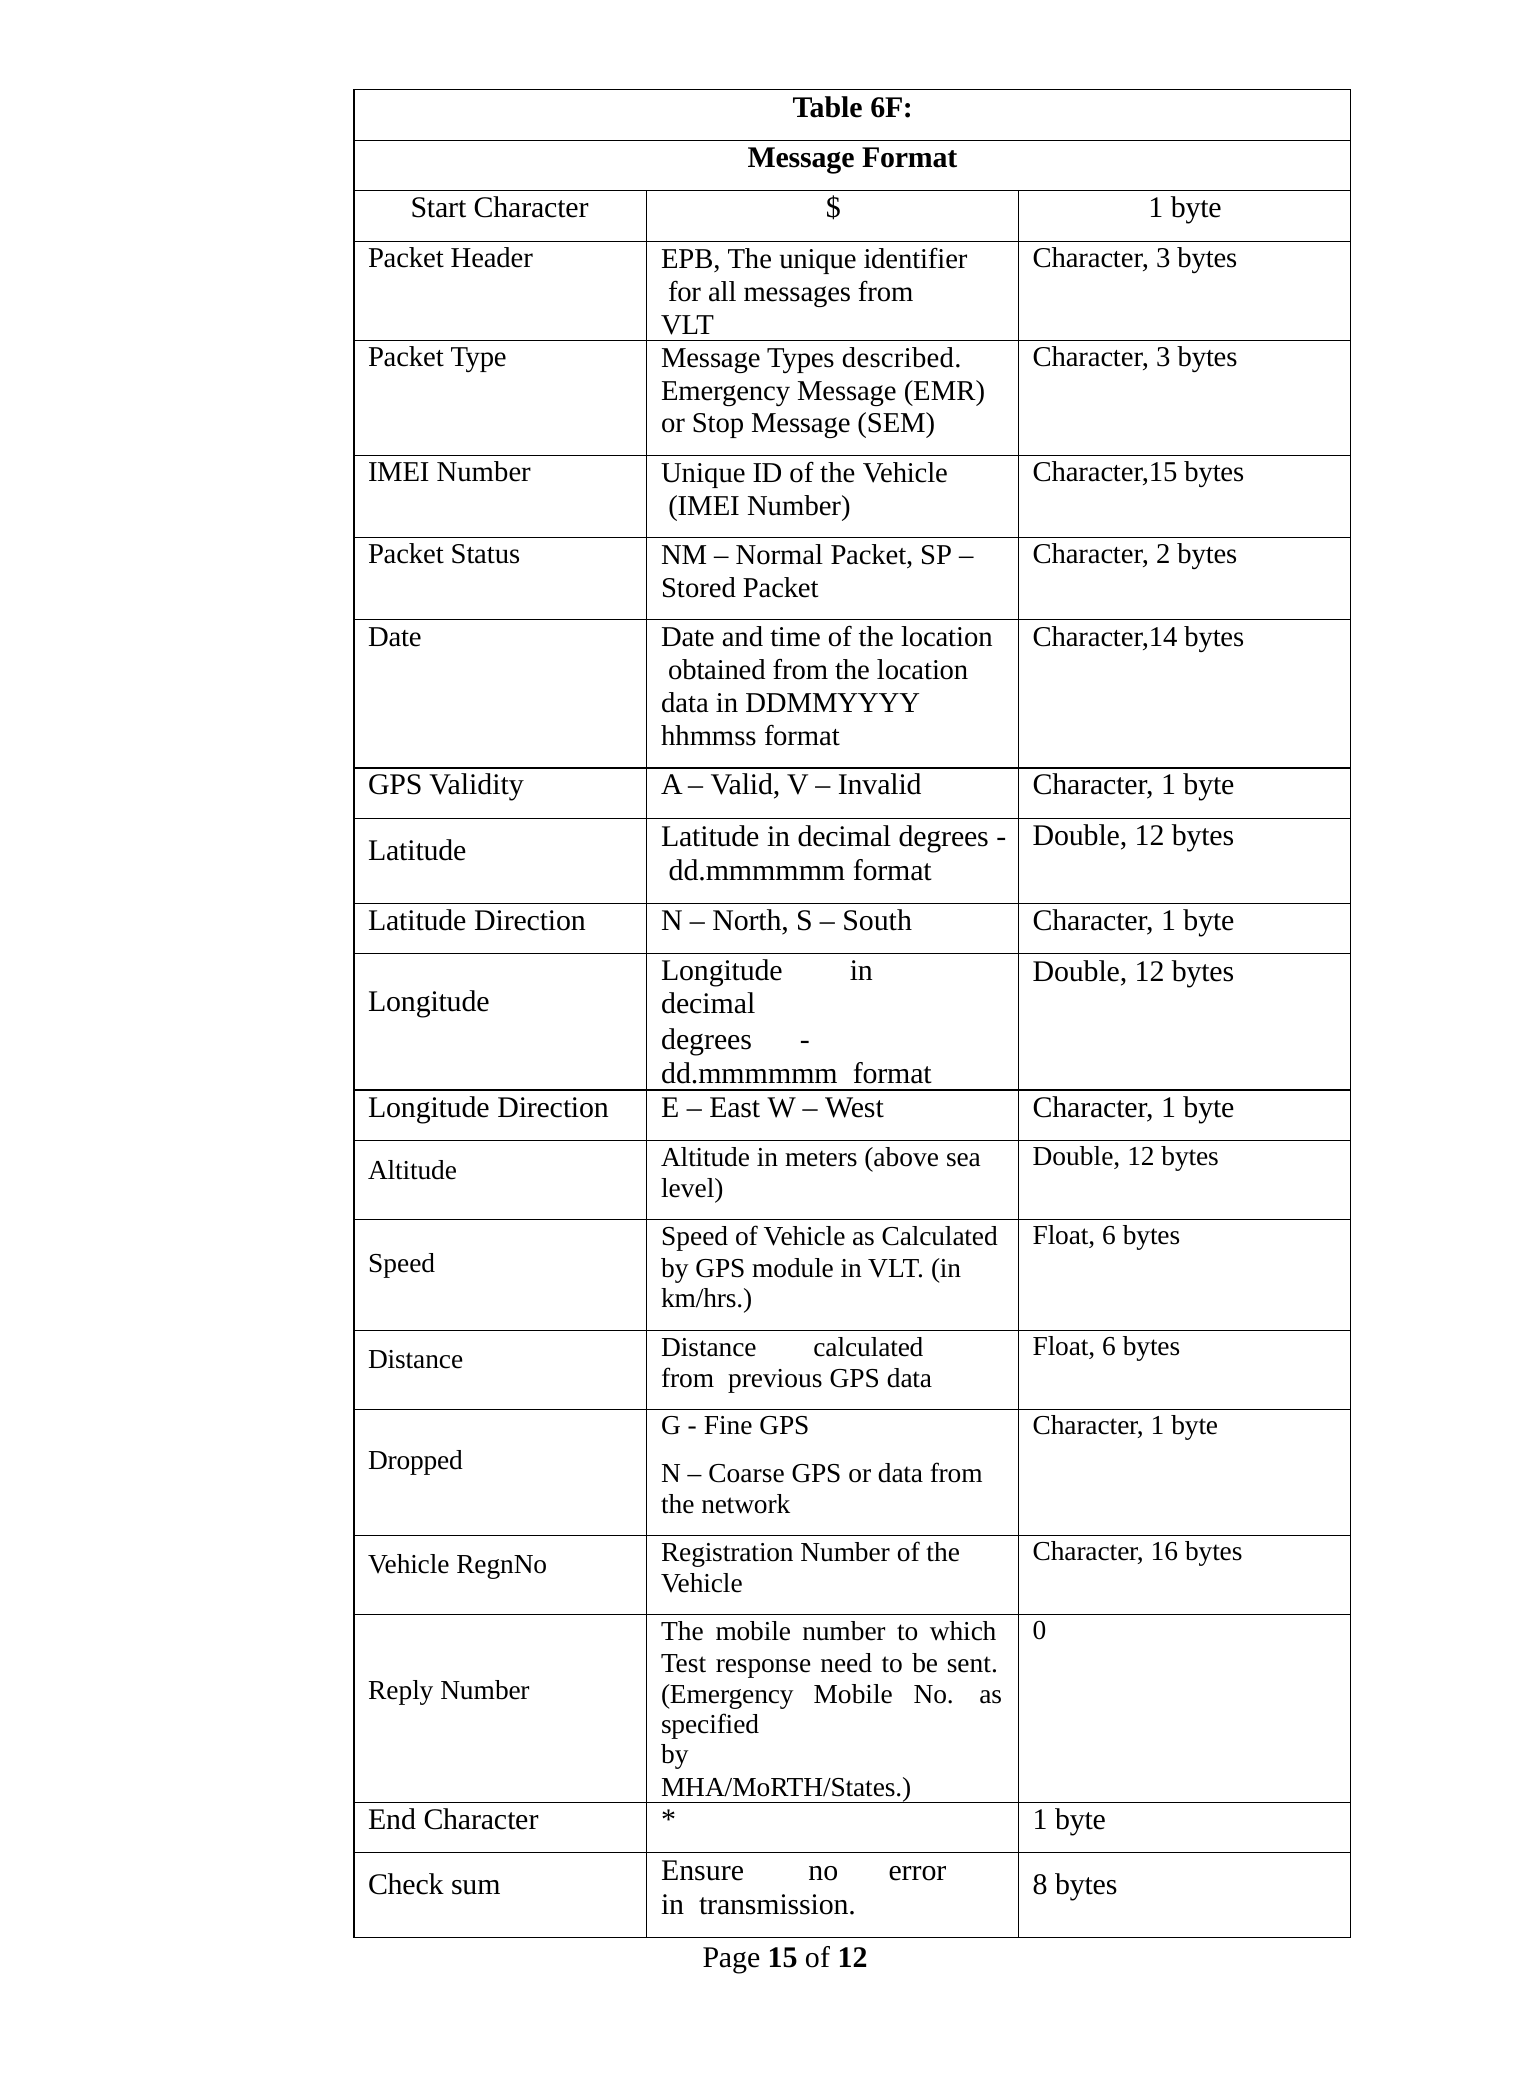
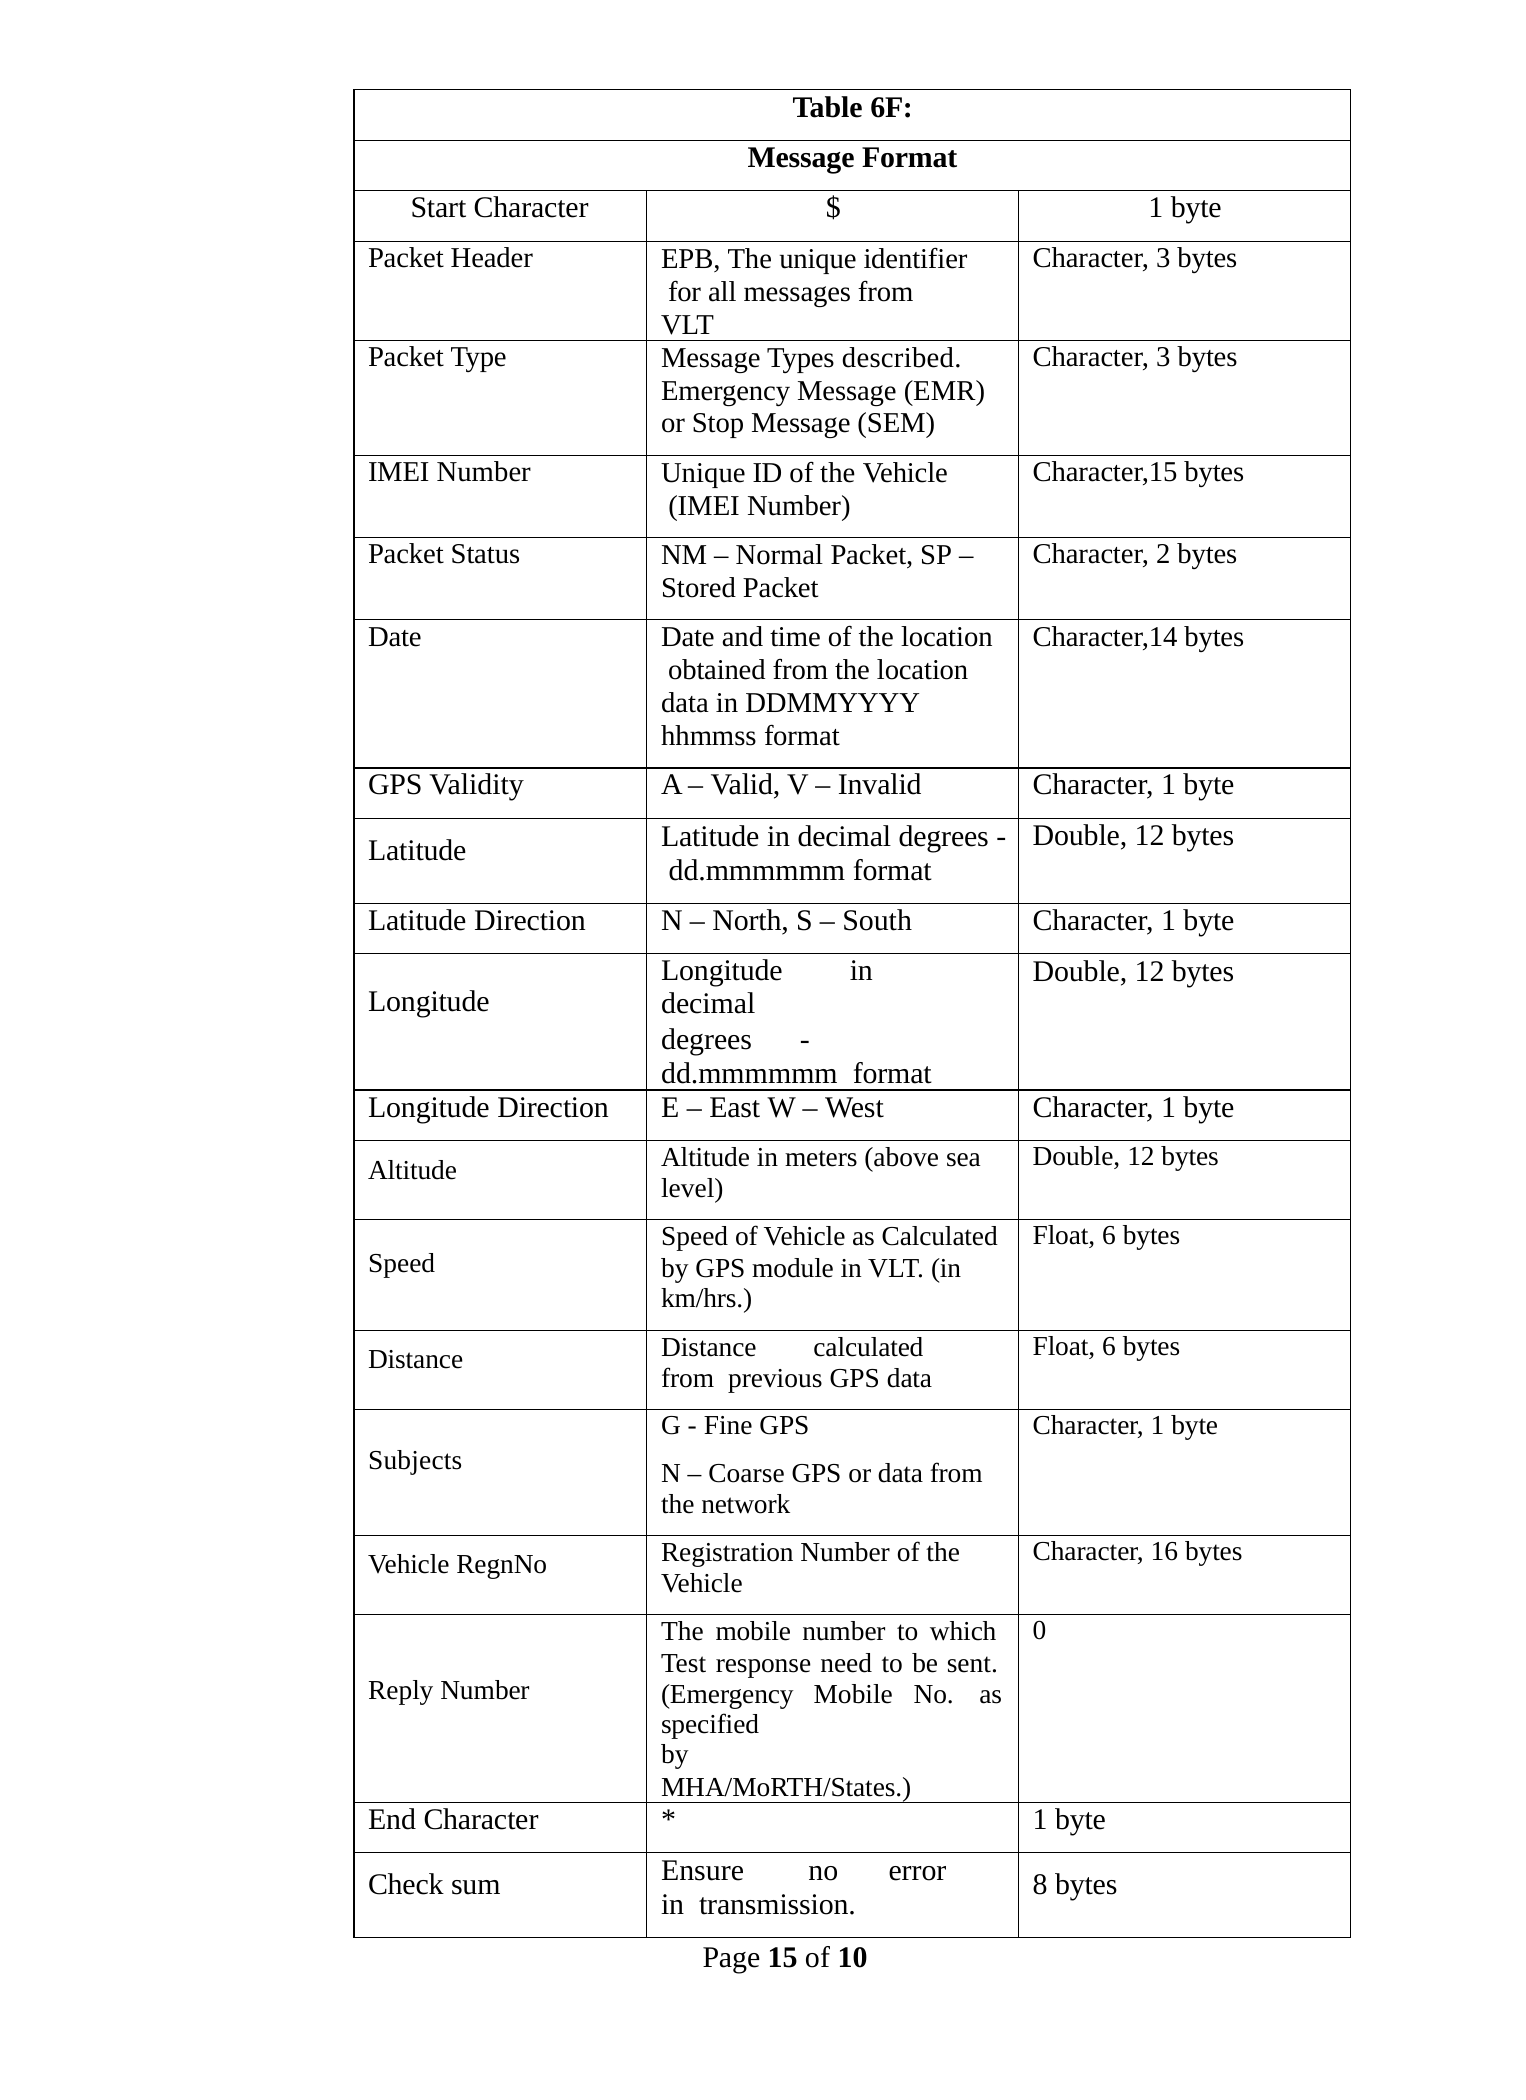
Dropped: Dropped -> Subjects (415, 1461)
of 12: 12 -> 10 (853, 1957)
